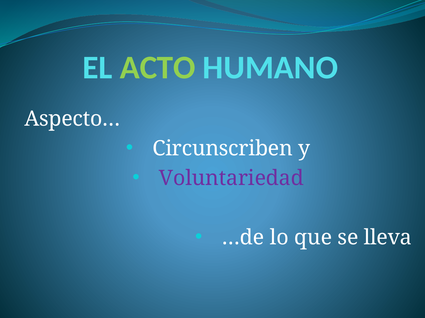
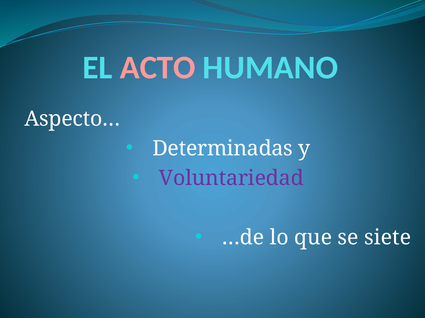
ACTO colour: light green -> pink (158, 68)
Circunscriben: Circunscriben -> Determinadas (223, 149)
lleva: lleva -> siete (388, 238)
